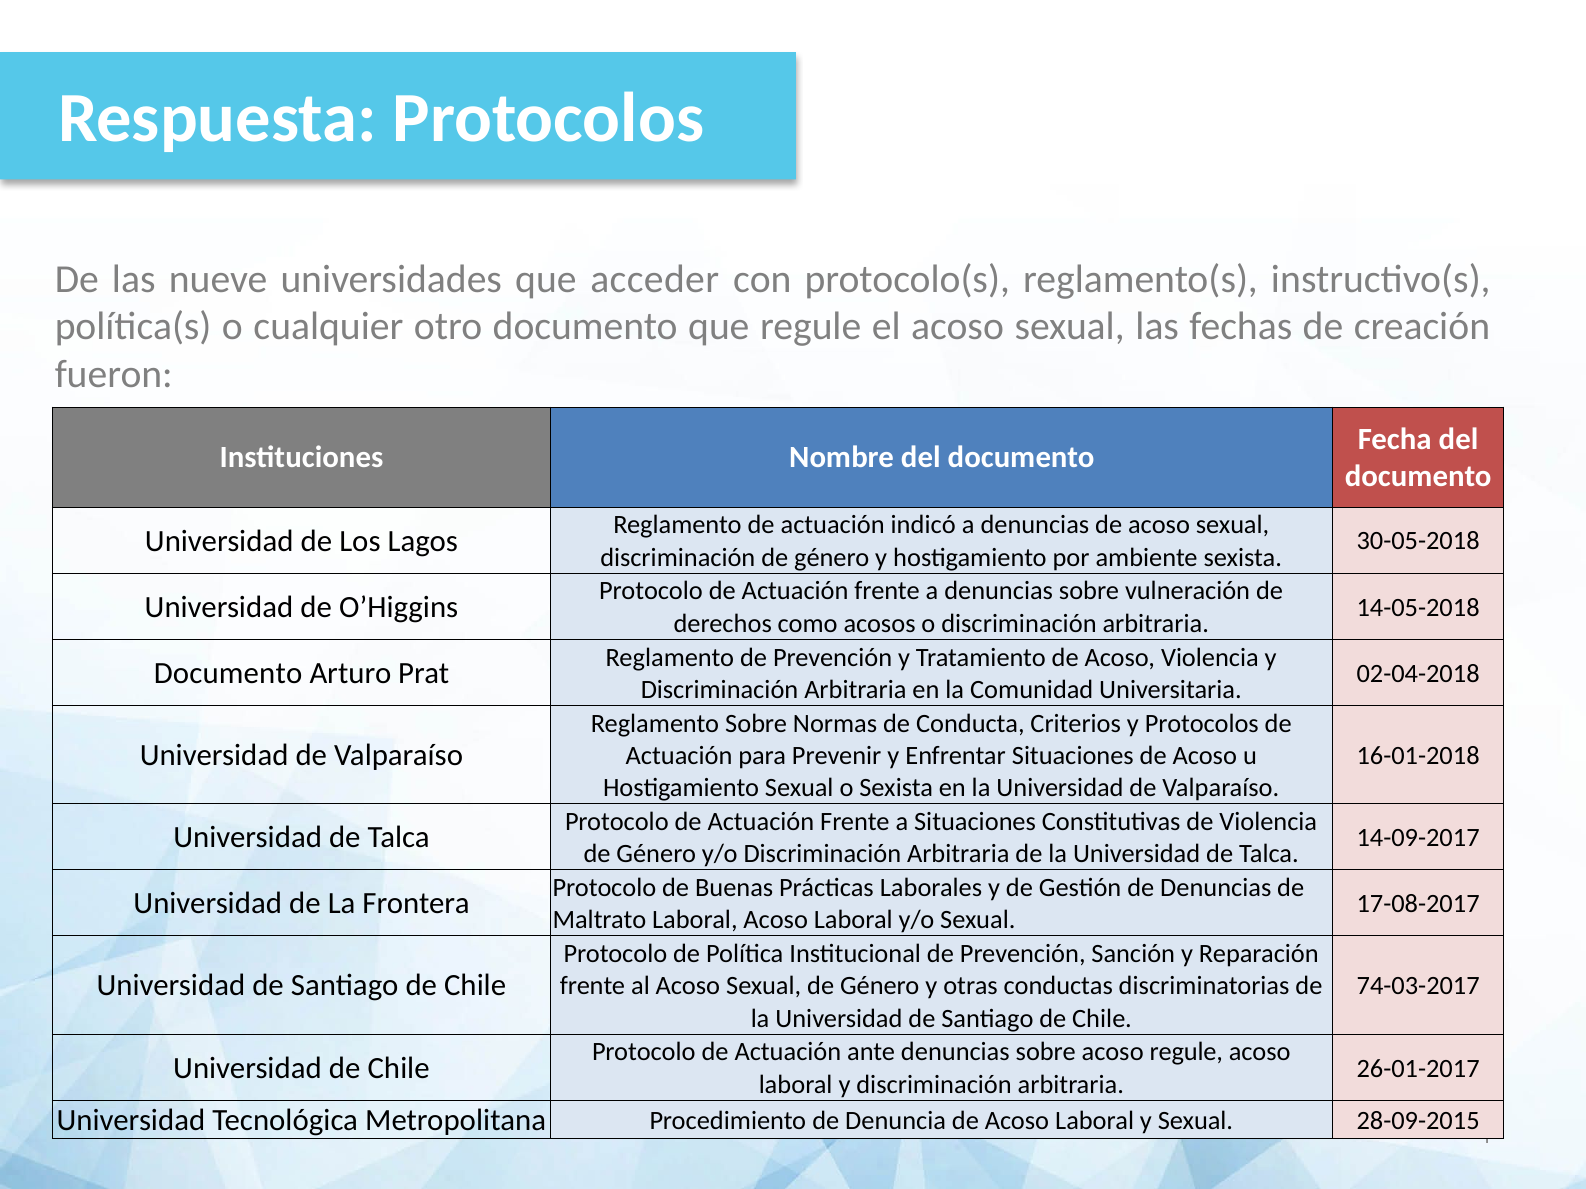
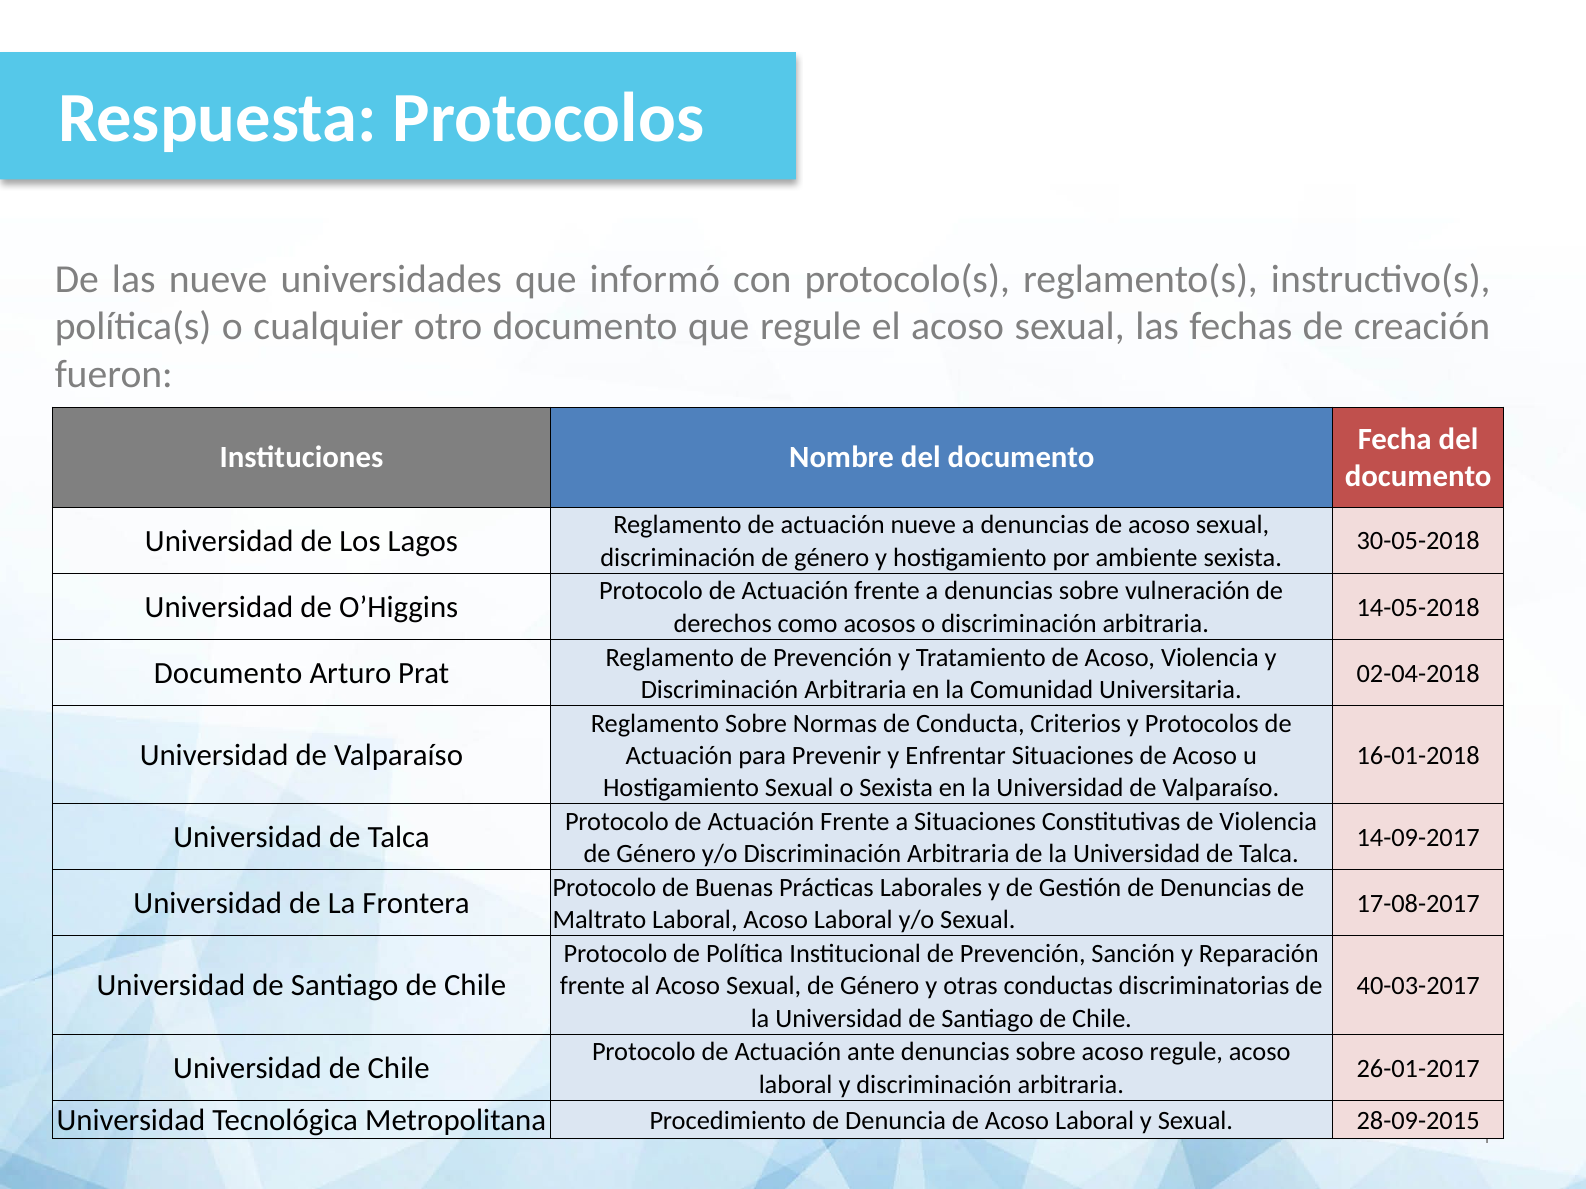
acceder: acceder -> informó (655, 279)
actuación indicó: indicó -> nueve (923, 525)
74-03-2017: 74-03-2017 -> 40-03-2017 (1418, 987)
